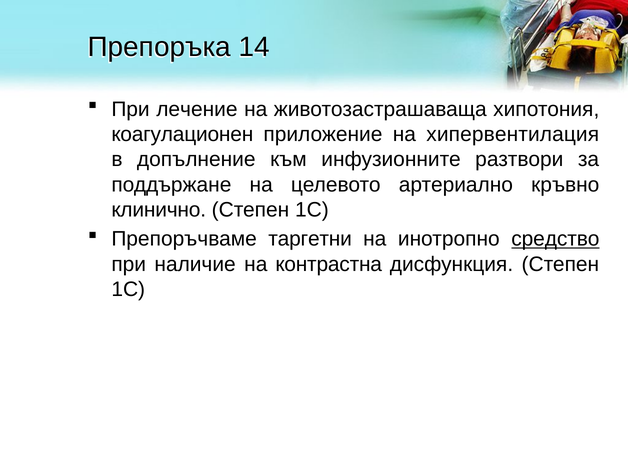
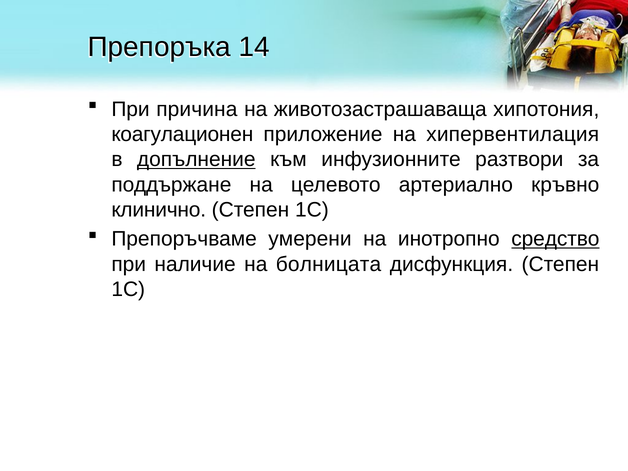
лечение: лечение -> причина (197, 109)
допълнение underline: none -> present (196, 160)
таргетни: таргетни -> умерени (310, 239)
контрастна: контрастна -> болницата (329, 264)
